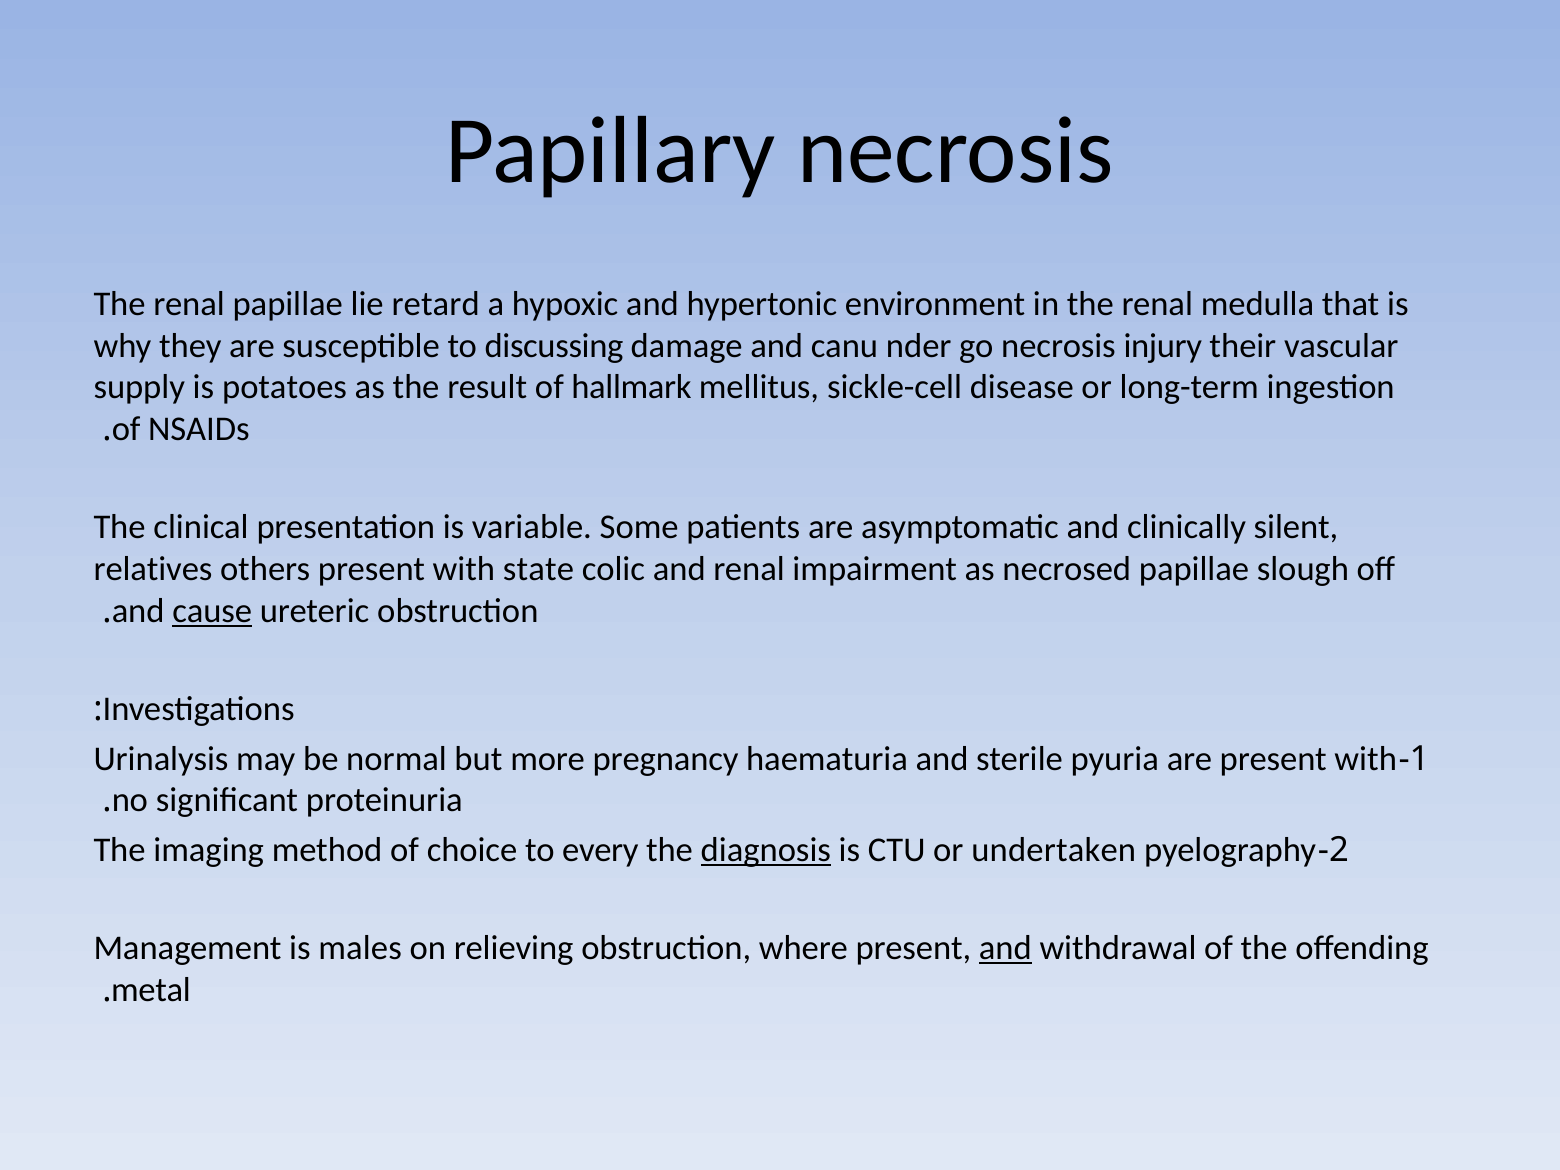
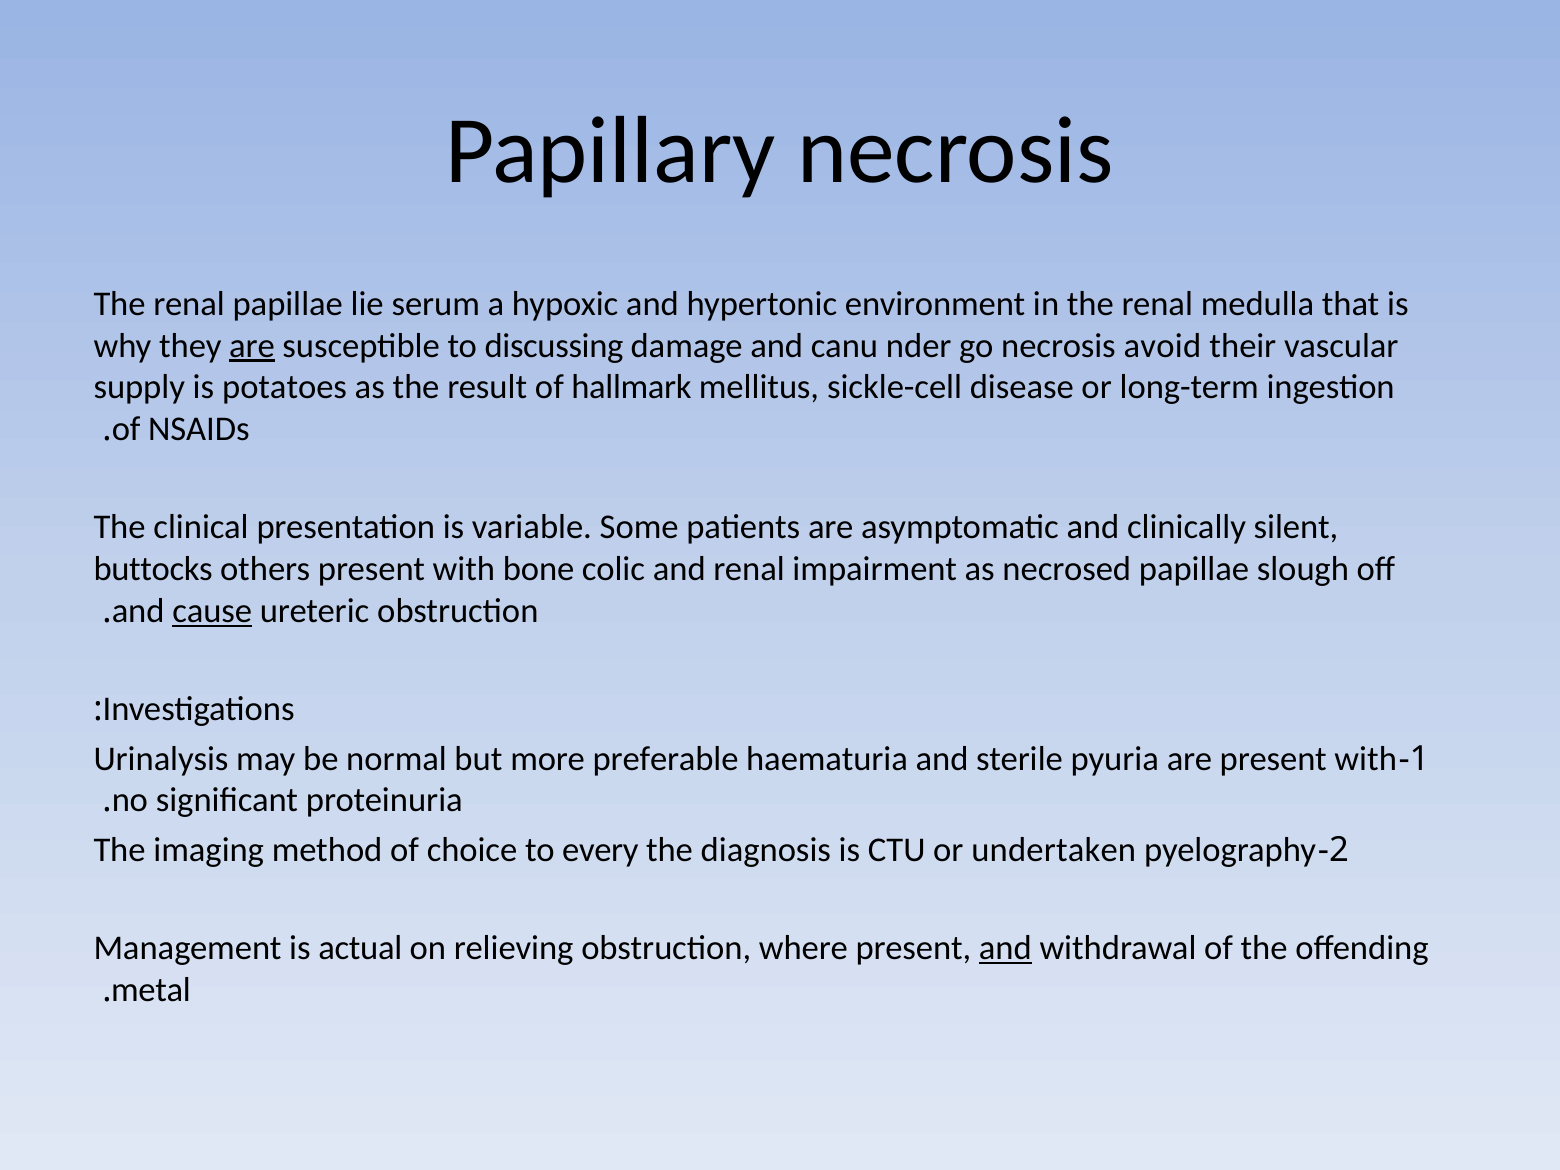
retard: retard -> serum (436, 304)
are underline: none -> present (252, 346)
injury: injury -> avoid (1162, 346)
relatives: relatives -> buttocks (153, 569)
state: state -> bone (539, 569)
pregnancy: pregnancy -> preferable (666, 759)
diagnosis underline: present -> none (766, 850)
males: males -> actual (360, 949)
